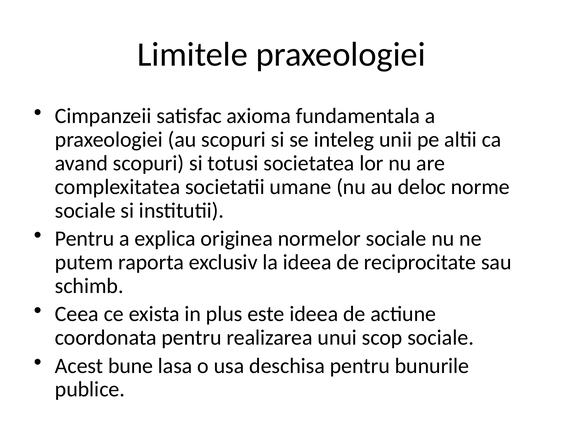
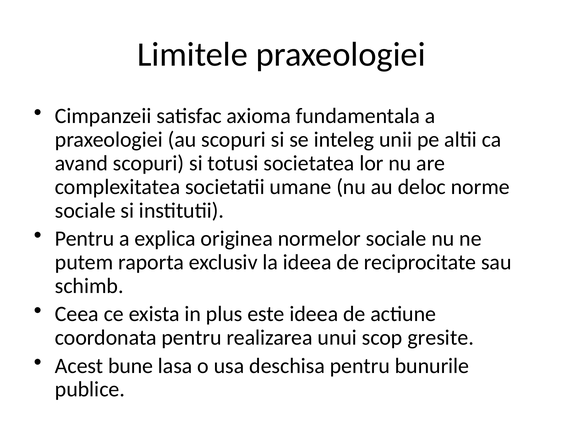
scop sociale: sociale -> gresite (441, 338)
